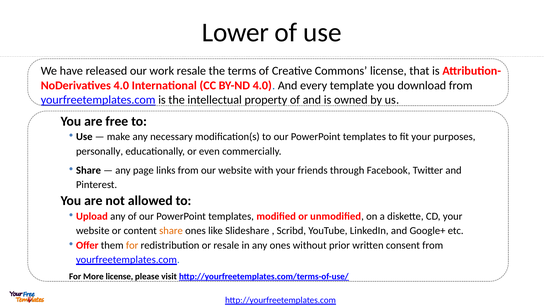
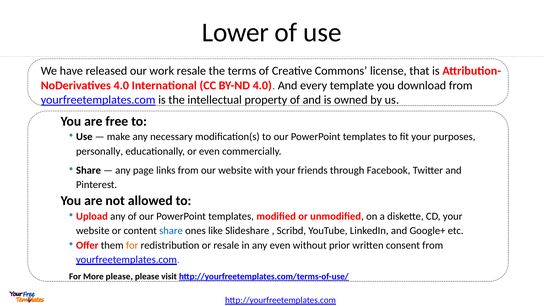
share colour: orange -> blue (171, 231)
any ones: ones -> even (280, 245)
More license: license -> please (119, 276)
